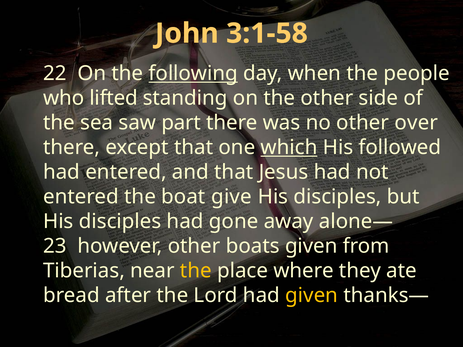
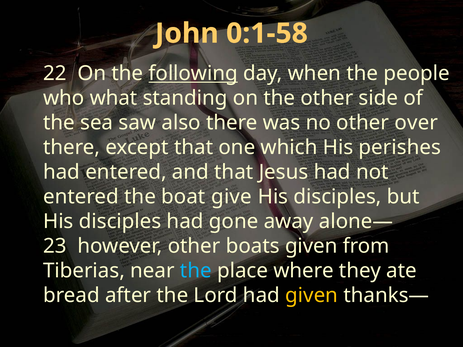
3:1-58: 3:1-58 -> 0:1-58 (267, 33)
lifted: lifted -> what (114, 98)
part: part -> also (181, 123)
which underline: present -> none (289, 147)
followed: followed -> perishes (400, 147)
the colour: yellow -> light blue (196, 271)
